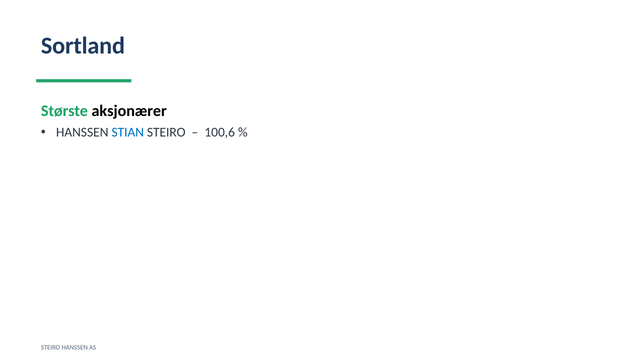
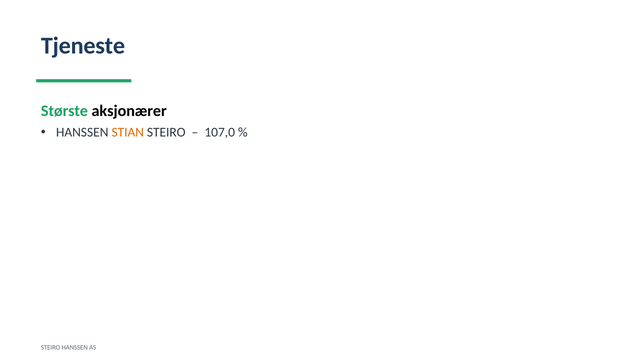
Sortland: Sortland -> Tjeneste (83, 46)
STIAN colour: blue -> orange (128, 132)
100,6: 100,6 -> 107,0 (220, 132)
